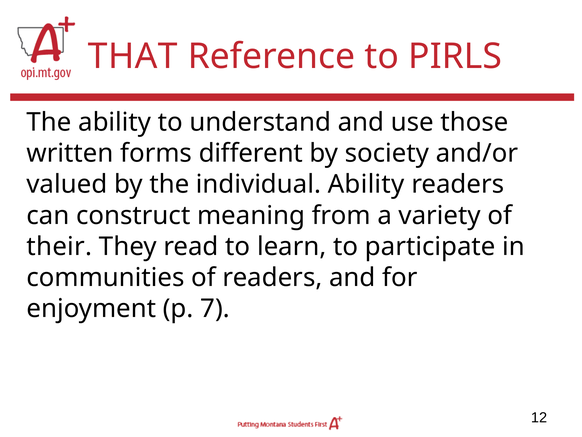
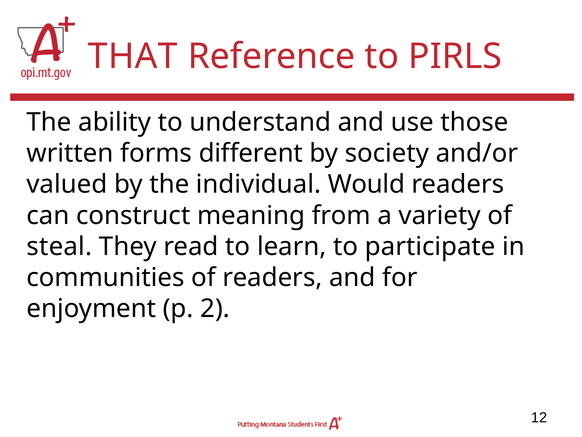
individual Ability: Ability -> Would (366, 184)
their: their -> steal (59, 246)
7: 7 -> 2 (215, 308)
